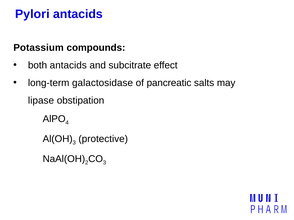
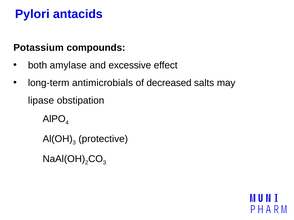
both antacids: antacids -> amylase (68, 65)
subcitrate: subcitrate -> excessive (130, 65)
galactosidase: galactosidase -> antimicrobials (103, 83)
pancreatic: pancreatic -> decreased (169, 83)
